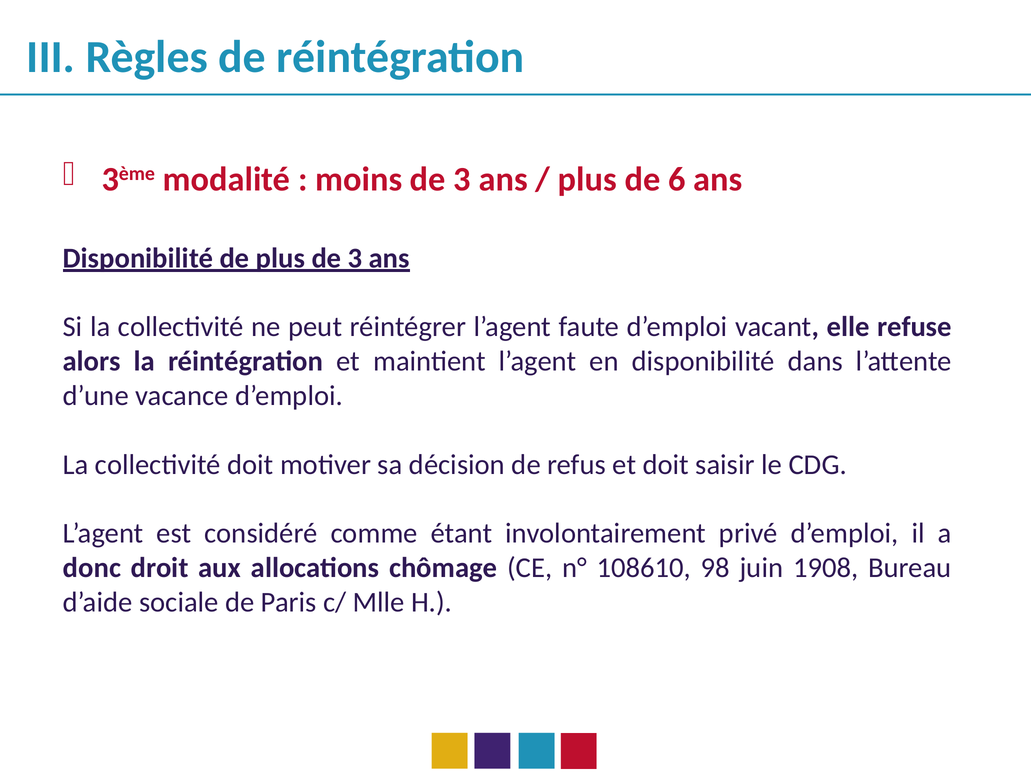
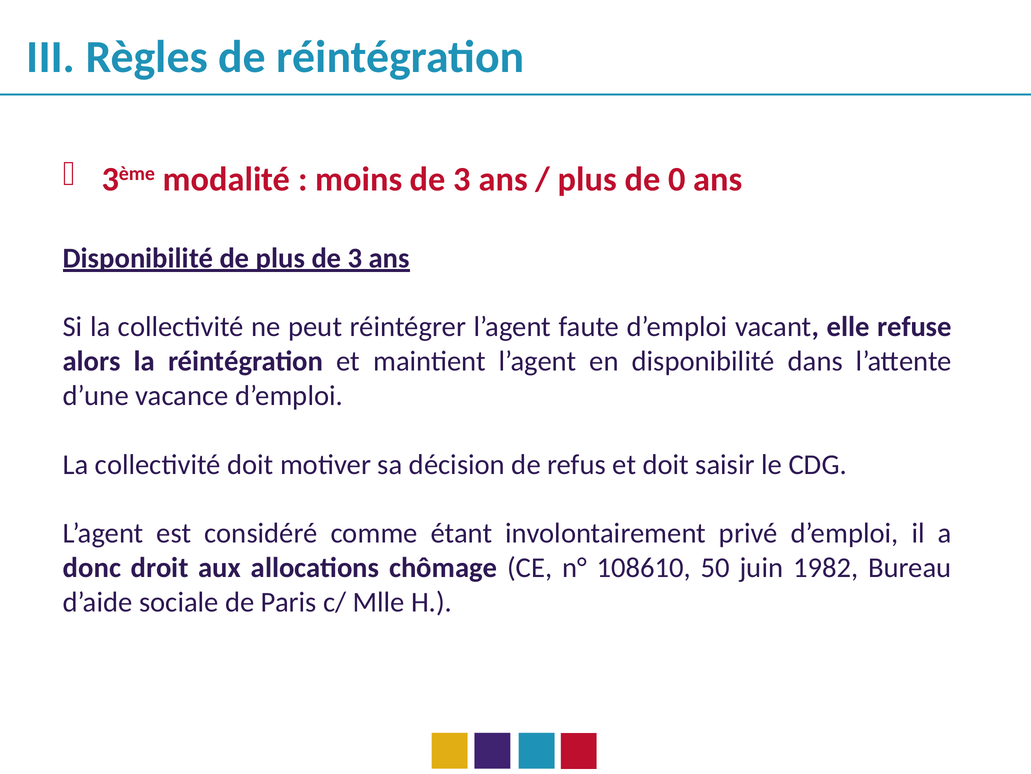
6: 6 -> 0 (677, 179)
98: 98 -> 50 (715, 567)
1908: 1908 -> 1982 (826, 567)
